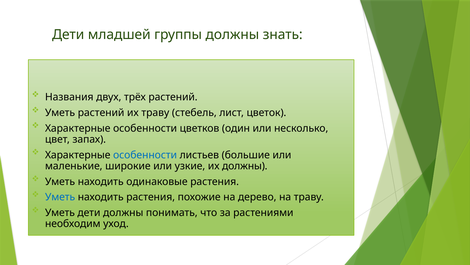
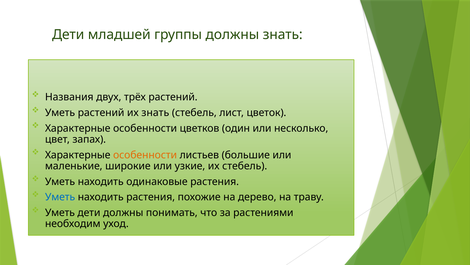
их траву: траву -> знать (155, 112)
особенности colour: blue -> orange (145, 155)
их должны: должны -> стебель (245, 166)
